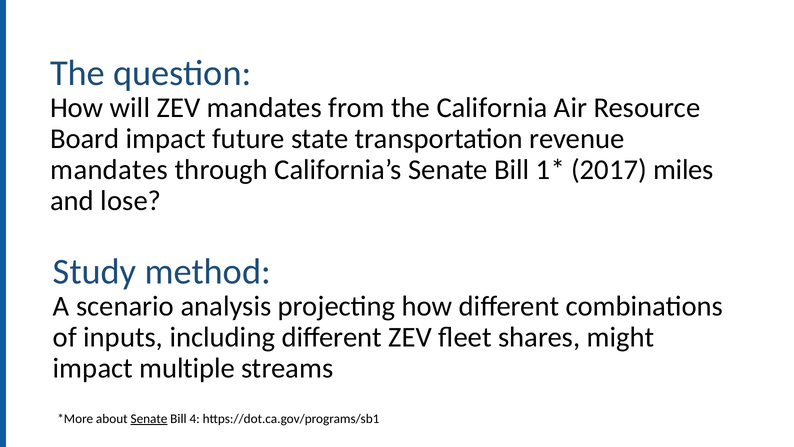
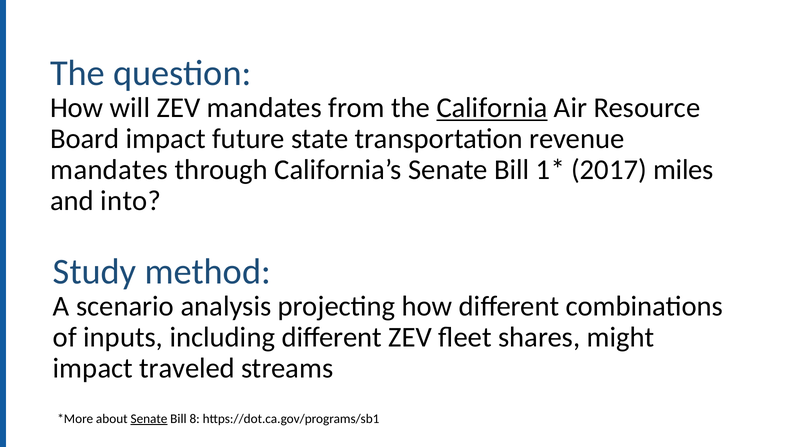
California underline: none -> present (492, 108)
lose: lose -> into (131, 201)
multiple: multiple -> traveled (187, 368)
4: 4 -> 8 (195, 419)
